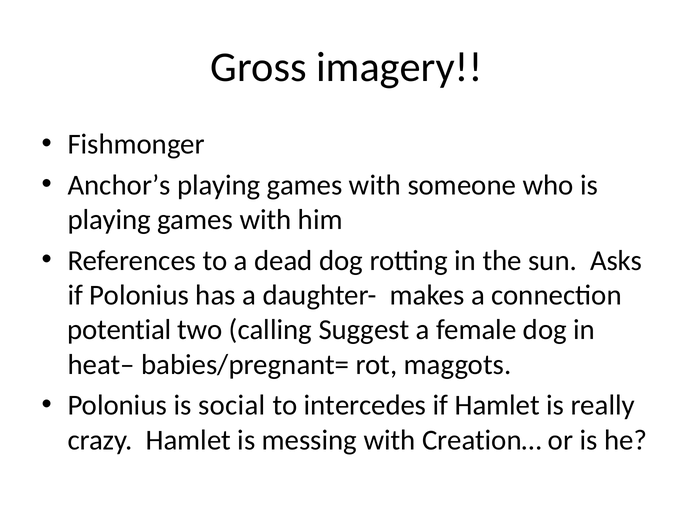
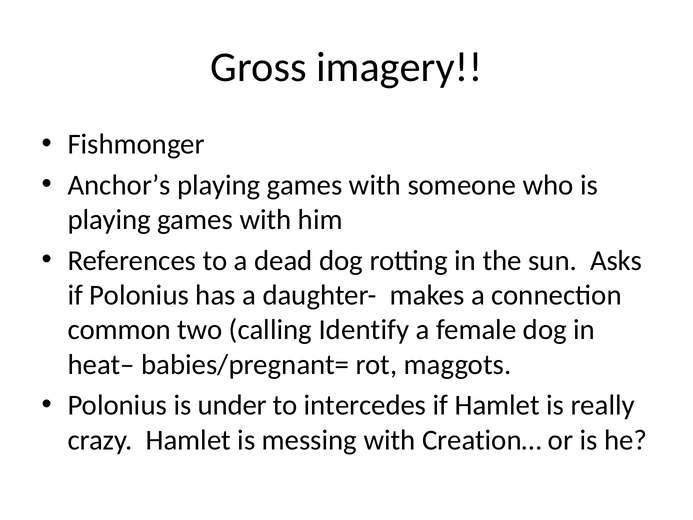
potential: potential -> common (119, 330)
Suggest: Suggest -> Identify (364, 330)
social: social -> under (232, 405)
